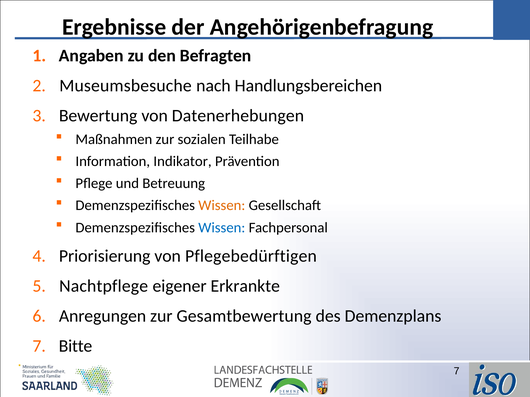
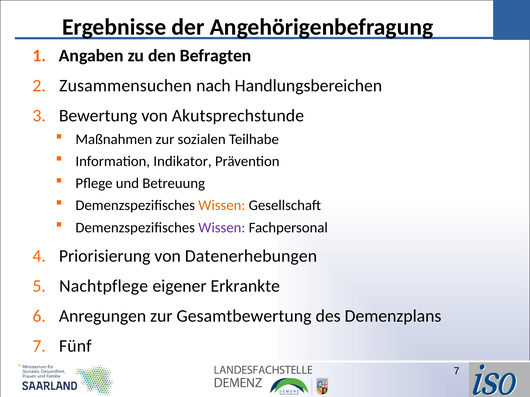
Museumsbesuche: Museumsbesuche -> Zusammensuchen (125, 86)
Datenerhebungen: Datenerhebungen -> Akutsprechstunde (238, 116)
Wissen colour: blue -> purple (222, 228)
Pflegebedürftigen: Pflegebedürftigen -> Datenerhebungen (251, 256)
Bitte: Bitte -> Fünf (75, 346)
